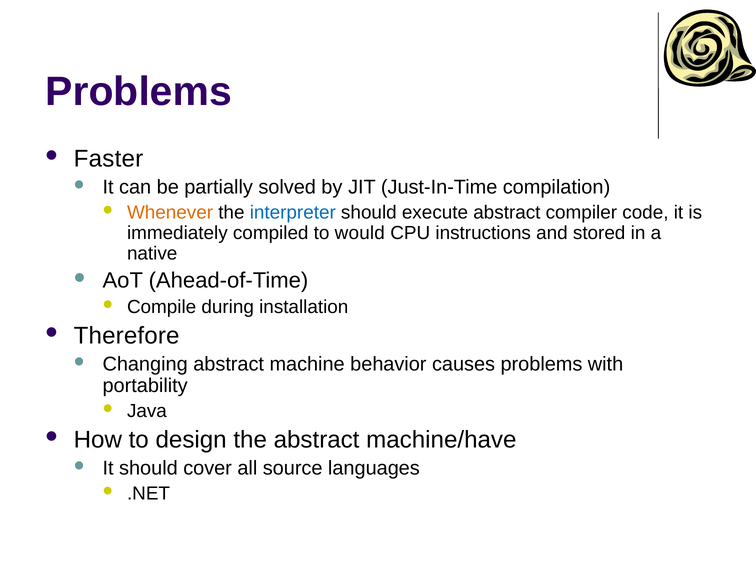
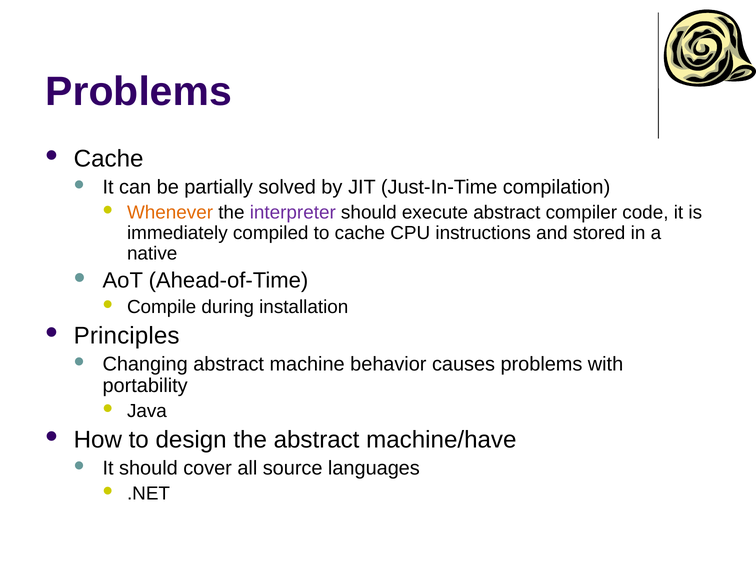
Faster: Faster -> Cache (109, 159)
interpreter colour: blue -> purple (293, 213)
to would: would -> cache (360, 233)
Therefore: Therefore -> Principles (127, 336)
